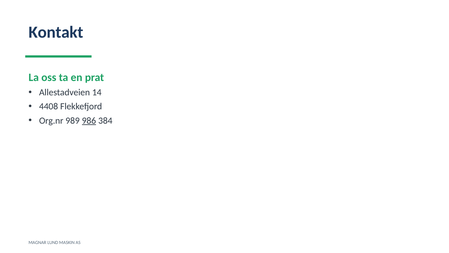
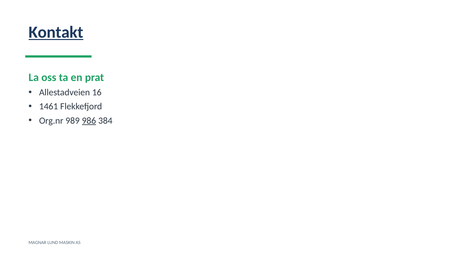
Kontakt underline: none -> present (56, 32)
14: 14 -> 16 (97, 92)
4408: 4408 -> 1461 (49, 106)
